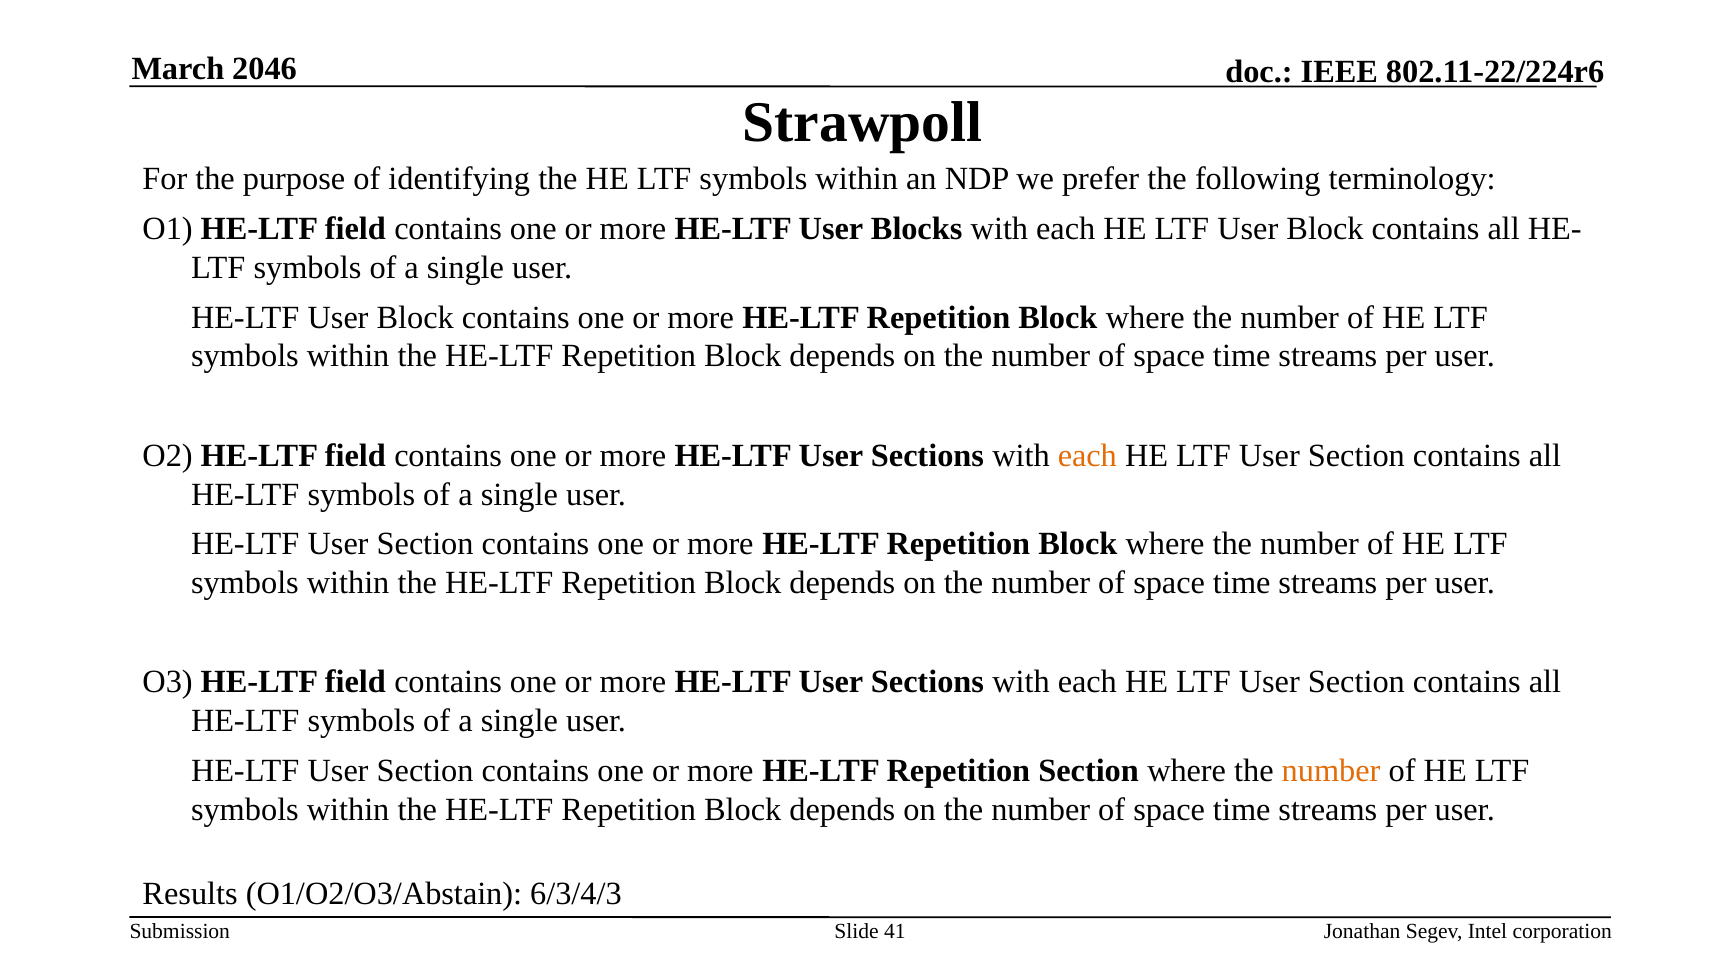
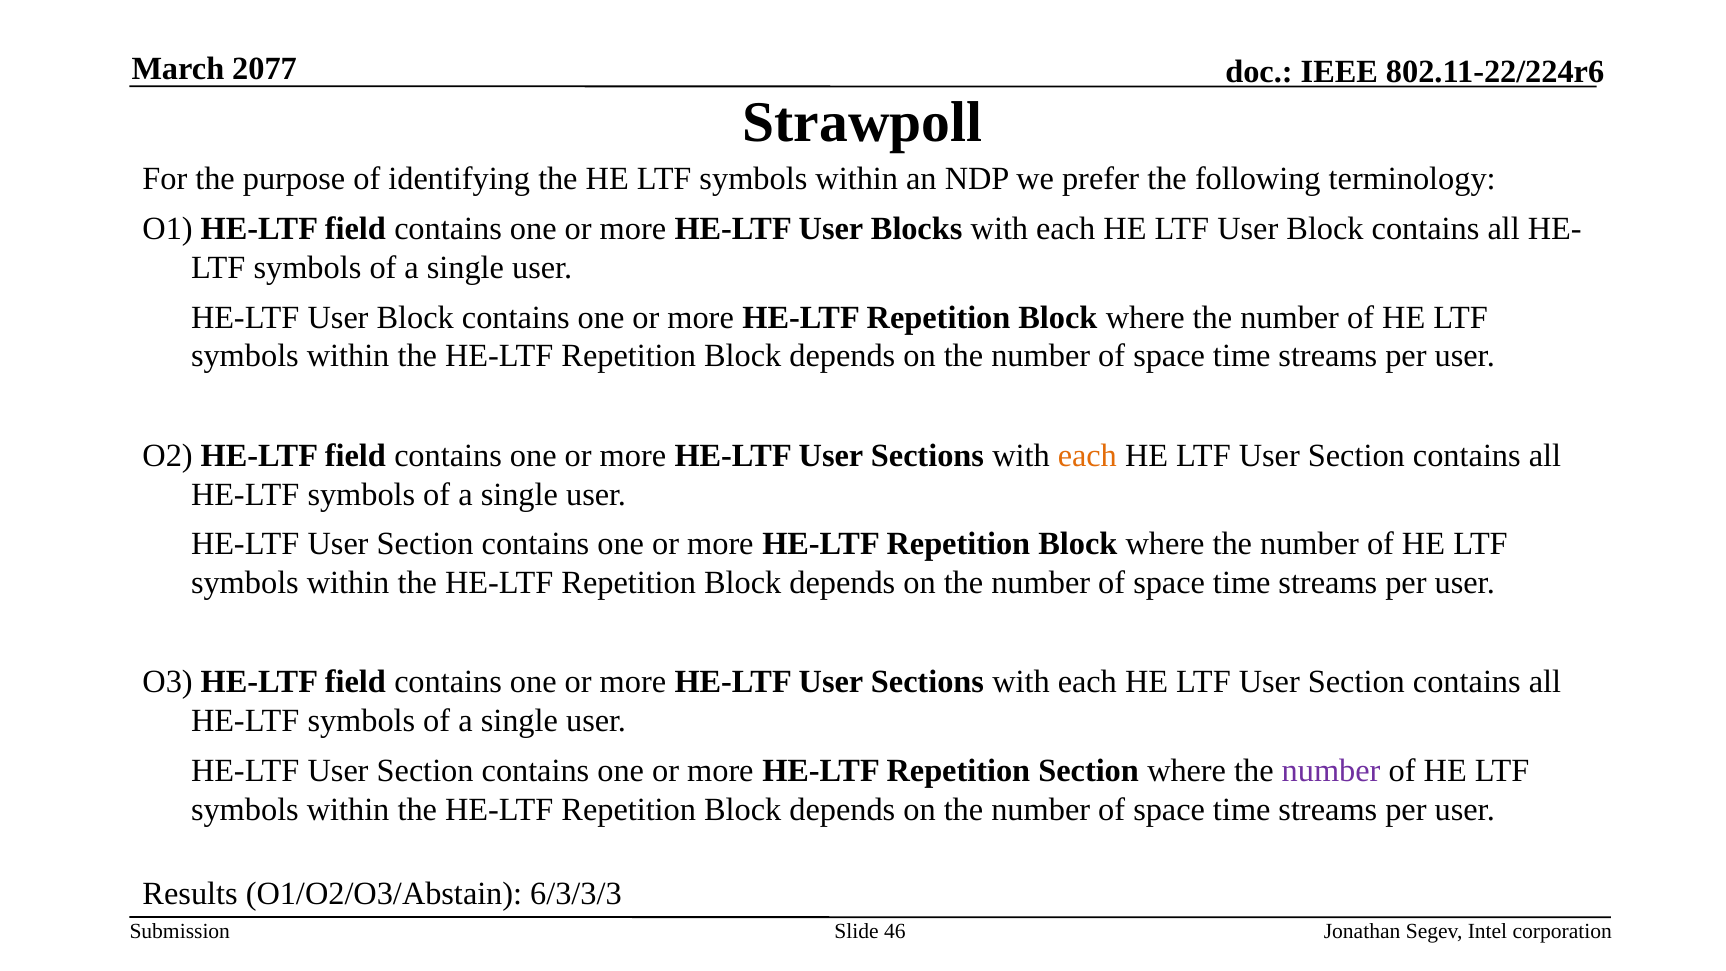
2046: 2046 -> 2077 (265, 69)
number colour: orange -> purple (1331, 770)
6/3/4/3: 6/3/4/3 -> 6/3/3/3 (576, 894)
41: 41 -> 46 (895, 931)
